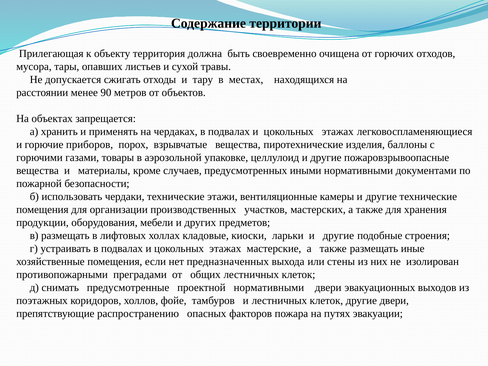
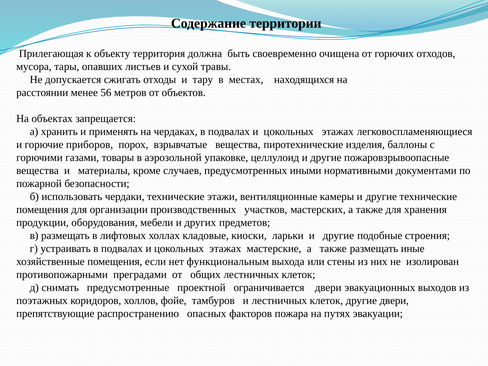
90: 90 -> 56 (106, 93)
предназначенных: предназначенных -> функциональным (228, 262)
проектной нормативными: нормативными -> ограничивается (269, 288)
